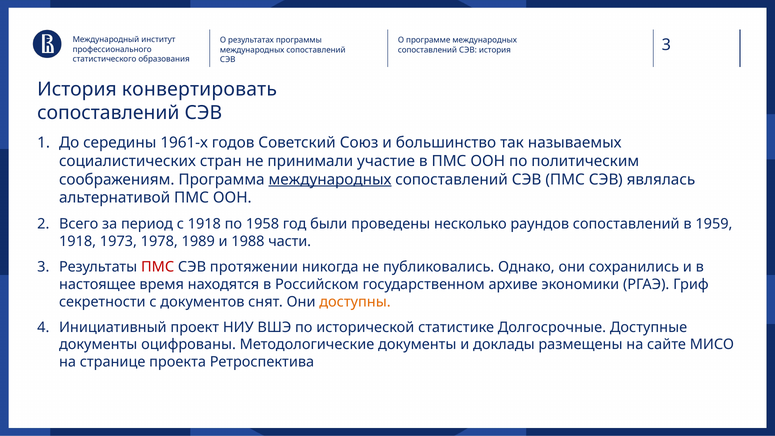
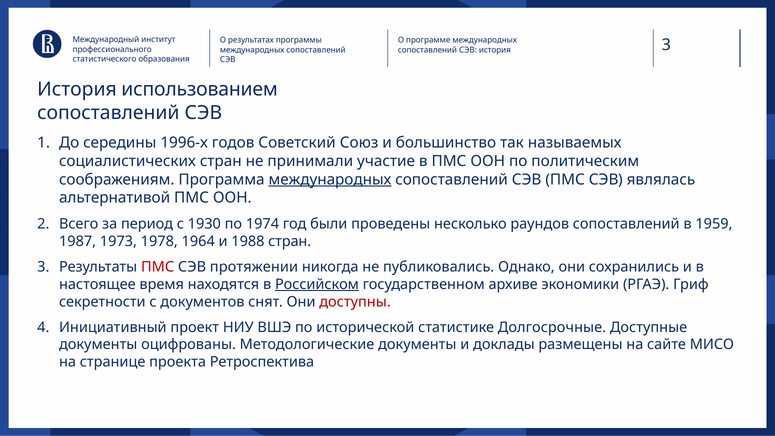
конвертировать: конвертировать -> использованием (200, 89)
1961-х: 1961-х -> 1996-х (184, 143)
с 1918: 1918 -> 1930 (204, 224)
1958: 1958 -> 1974 (262, 224)
1918: 1918 -> 1987 (78, 241)
1989: 1989 -> 1964 (198, 241)
1988 части: части -> стран (290, 241)
Российском underline: none -> present (317, 284)
доступны colour: orange -> red (355, 302)
